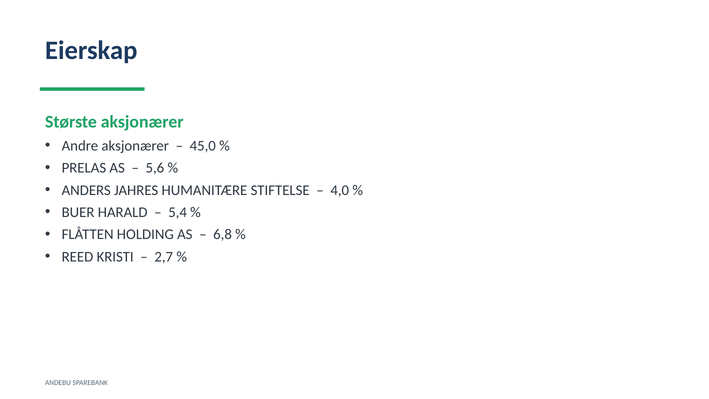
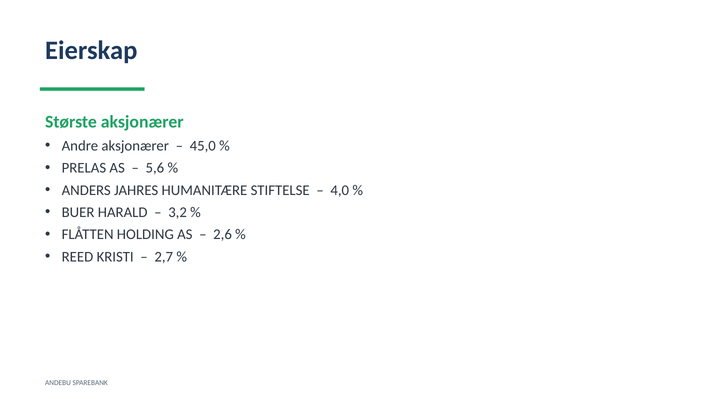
5,4: 5,4 -> 3,2 (178, 212)
6,8: 6,8 -> 2,6 (223, 234)
